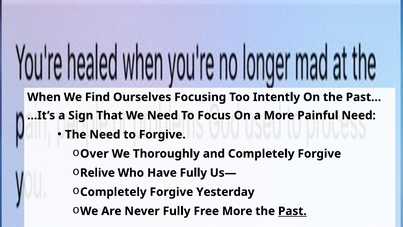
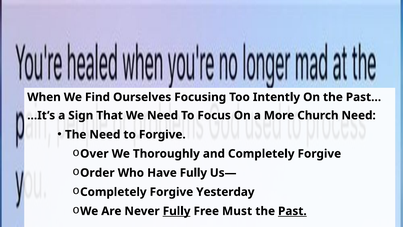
Painful: Painful -> Church (318, 115)
Relive: Relive -> Order (97, 173)
Fully underline: none -> present (177, 211)
Free More: More -> Must (237, 211)
